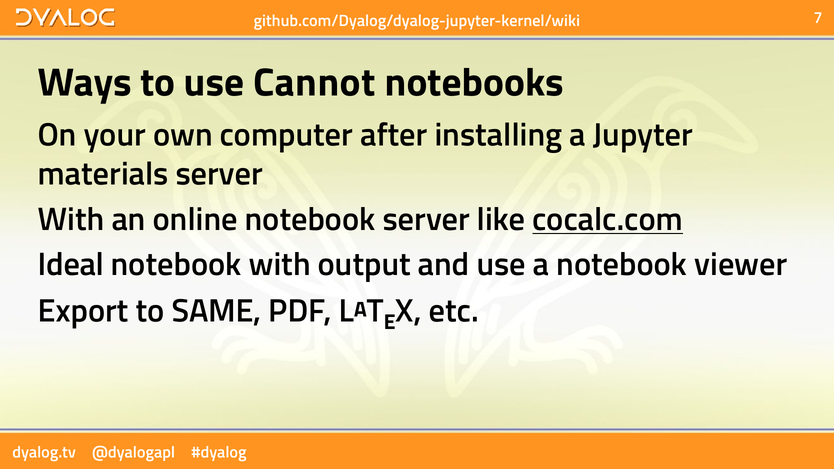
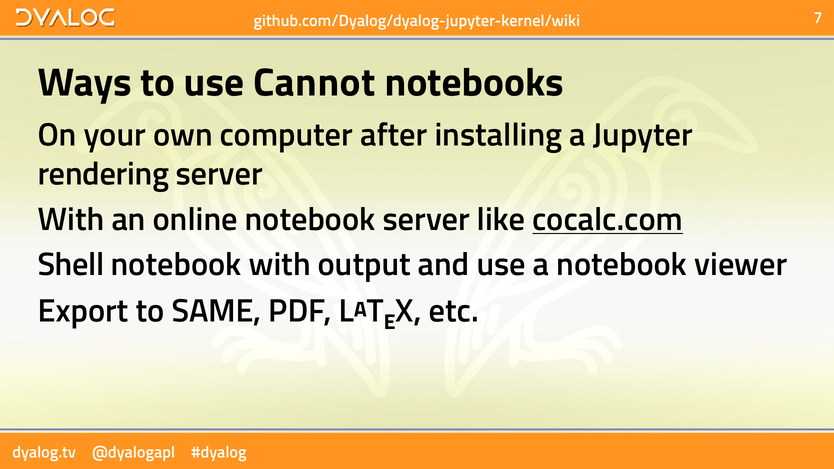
materials: materials -> rendering (103, 174)
Ideal: Ideal -> Shell (71, 265)
